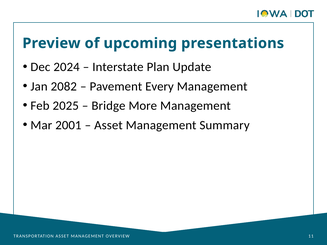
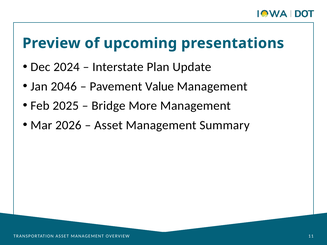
2082: 2082 -> 2046 (64, 86)
Every: Every -> Value (160, 86)
2001: 2001 -> 2026 (68, 125)
